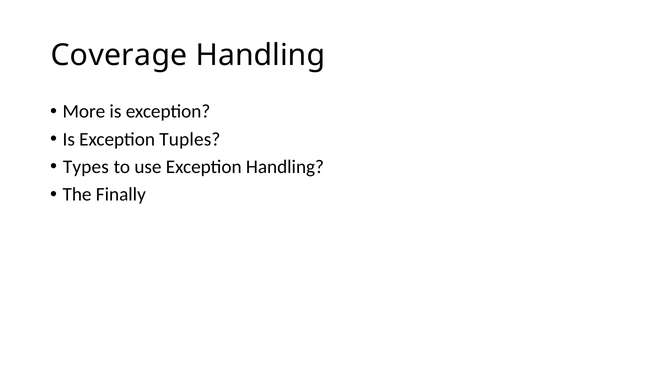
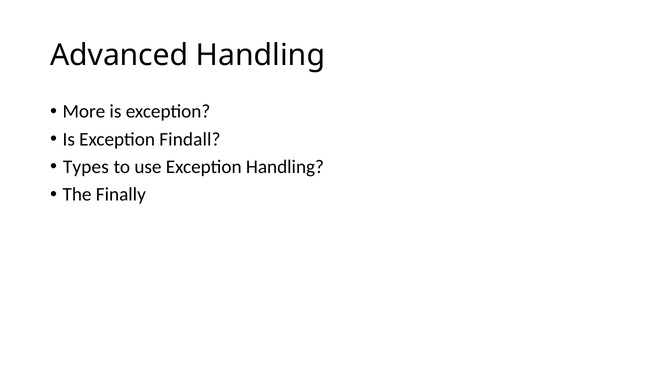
Coverage: Coverage -> Advanced (119, 55)
Tuples: Tuples -> Findall (190, 139)
